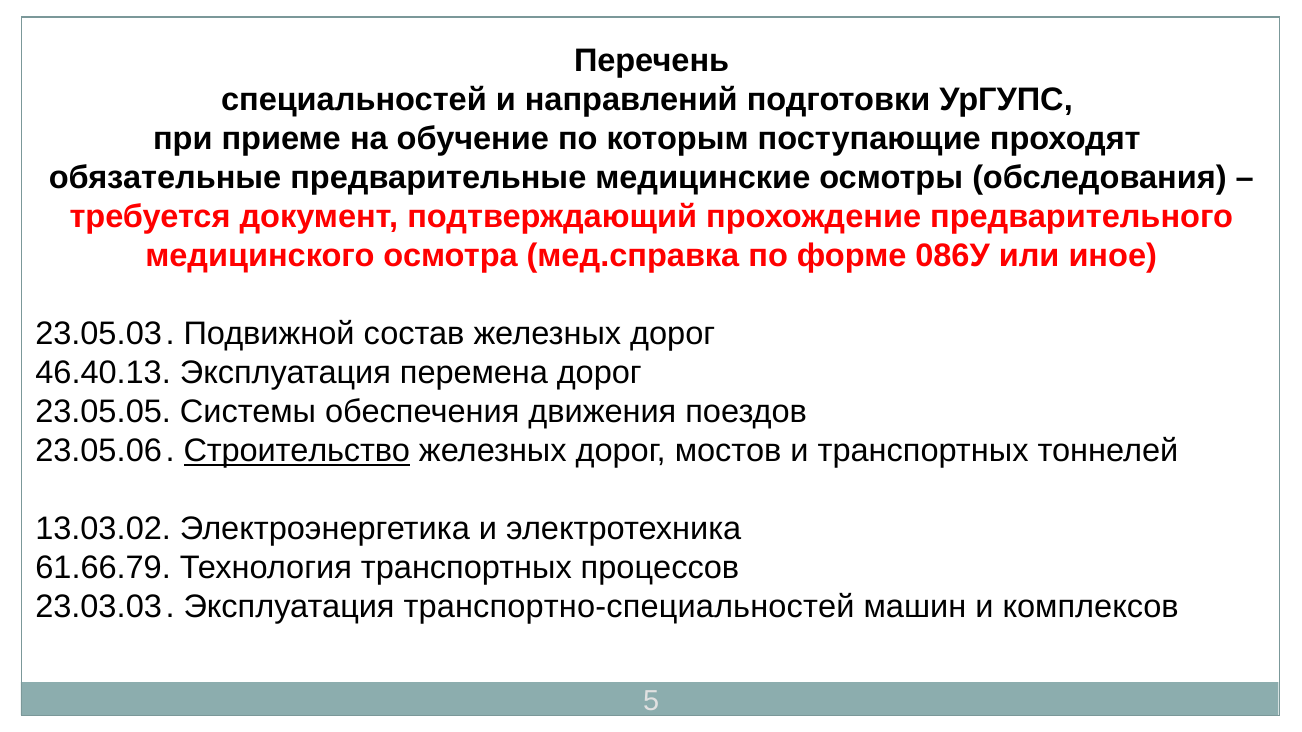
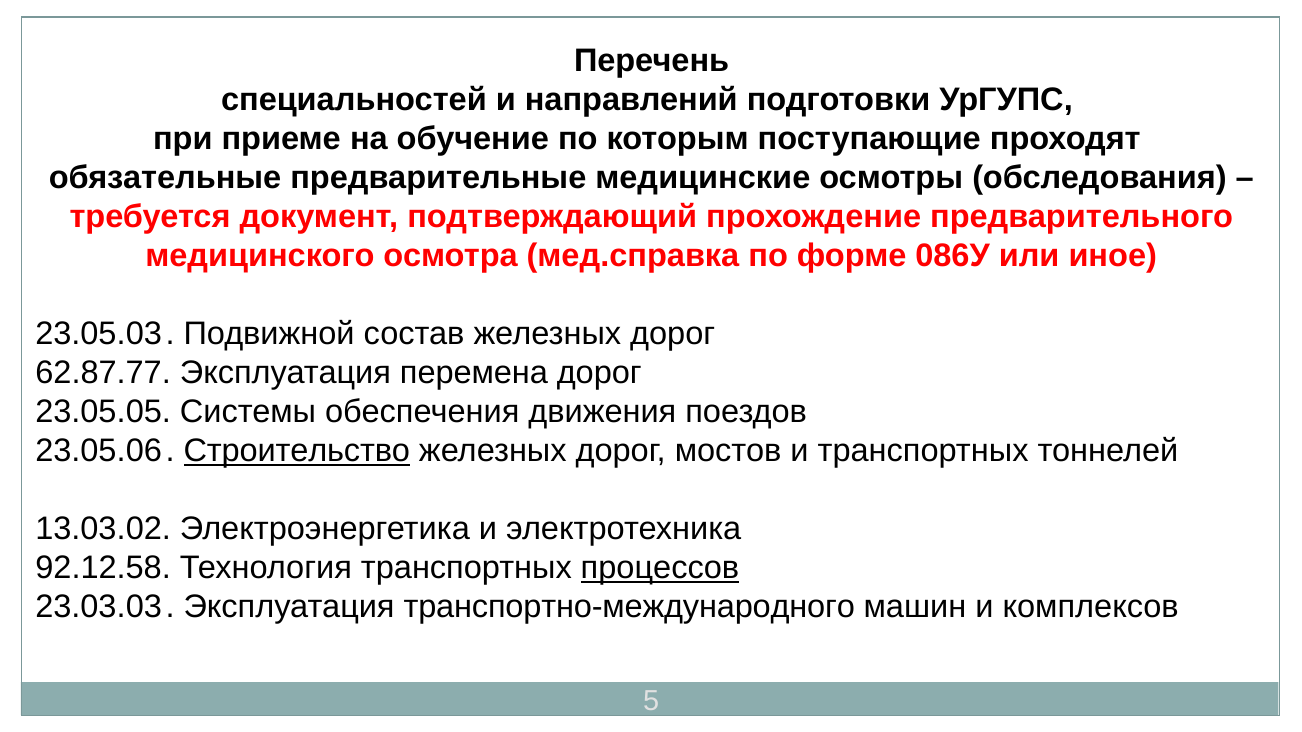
46.40.13: 46.40.13 -> 62.87.77 (103, 373)
61.66.79: 61.66.79 -> 92.12.58 (103, 568)
процессов underline: none -> present (660, 568)
транспортно-специальностей: транспортно-специальностей -> транспортно-международного (629, 607)
